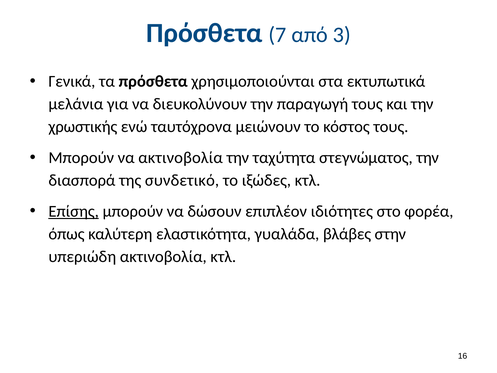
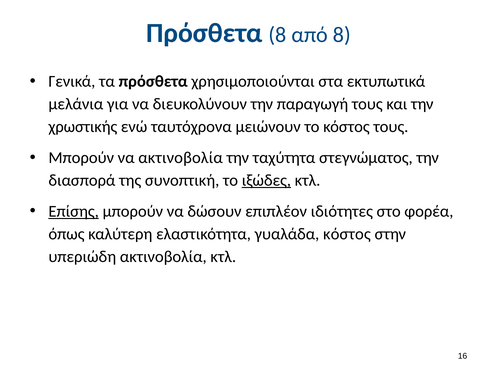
Πρόσθετα 7: 7 -> 8 (278, 35)
από 3: 3 -> 8 (342, 35)
συνδετικό: συνδετικό -> συνοπτική (182, 180)
ιξώδες underline: none -> present (266, 180)
γυαλάδα βλάβες: βλάβες -> κόστος (347, 234)
